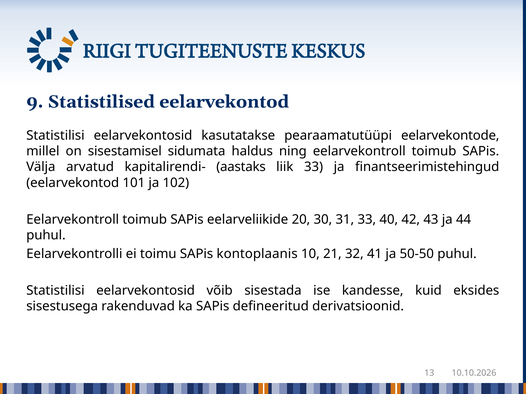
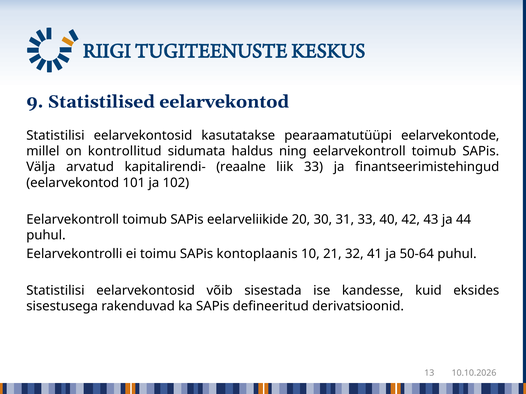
sisestamisel: sisestamisel -> kontrollitud (125, 151)
aastaks: aastaks -> reaalne (241, 167)
50-50: 50-50 -> 50-64 (417, 254)
